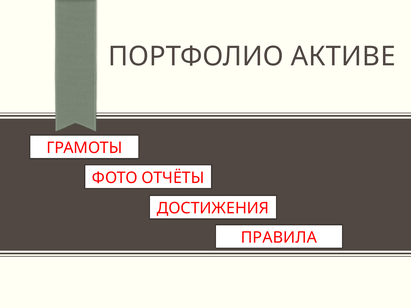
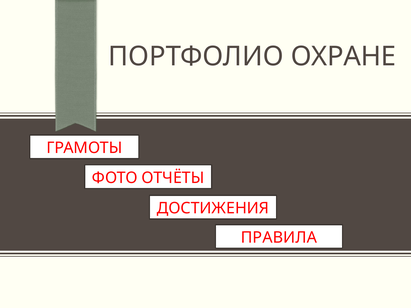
АКТИВЕ: АКТИВЕ -> ОХРАНЕ (343, 57)
